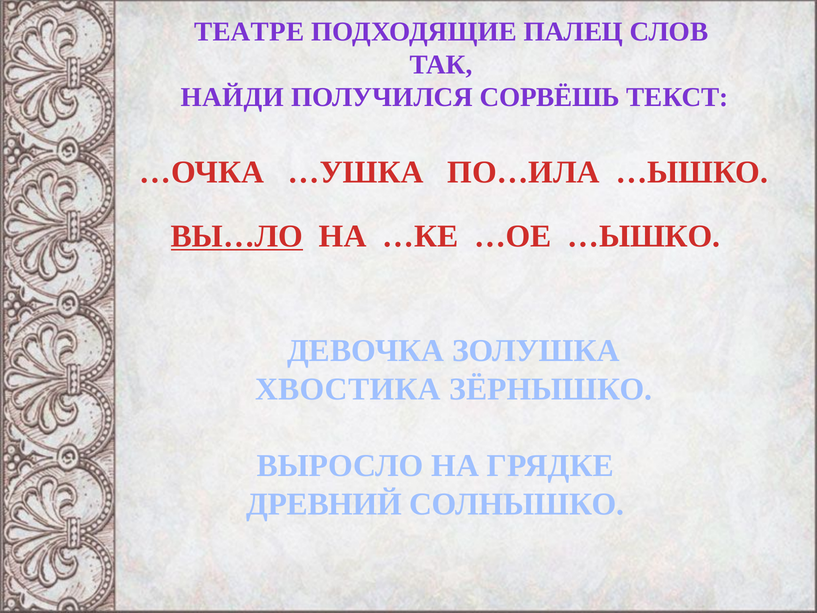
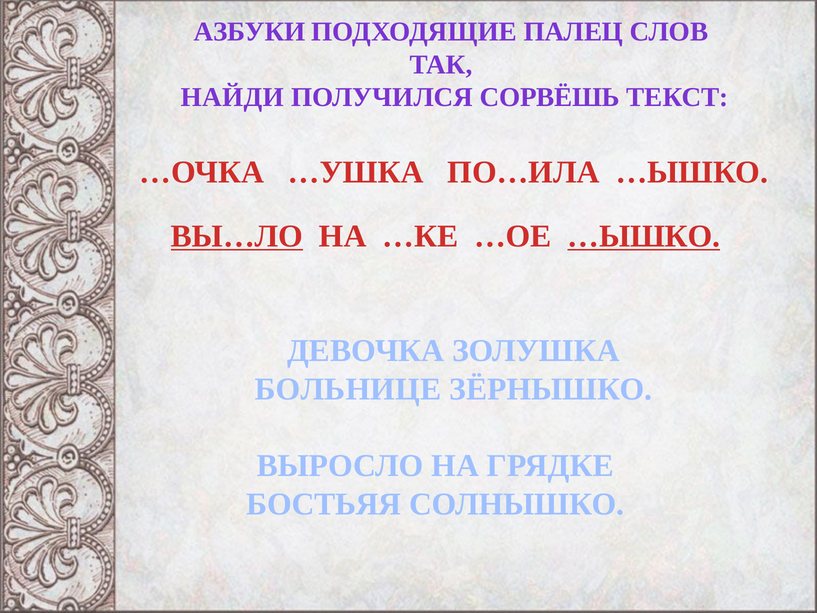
ТЕАТРЕ: ТЕАТРЕ -> АЗБУКИ (250, 32)
…ЫШКО underline: none -> present (644, 236)
ХВОСТИКА: ХВОСТИКА -> БОЛЬНИЦЕ (348, 389)
ДРЕВНИЙ: ДРЕВНИЙ -> БОСТЬЯЯ (324, 504)
